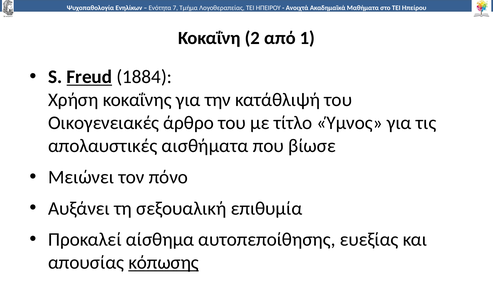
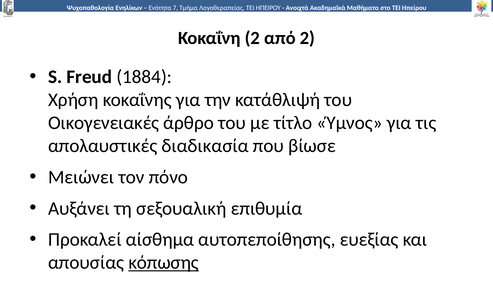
από 1: 1 -> 2 (307, 38)
Freud underline: present -> none (89, 77)
αισθήματα: αισθήματα -> διαδικασία (205, 146)
